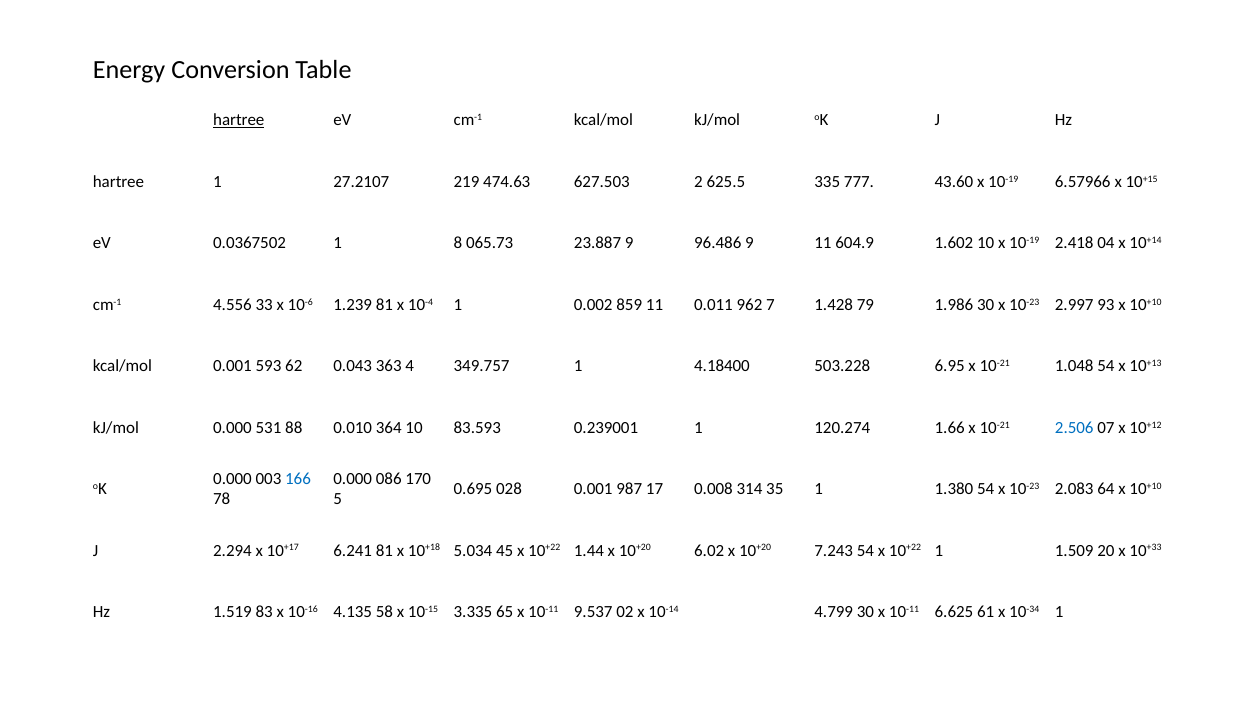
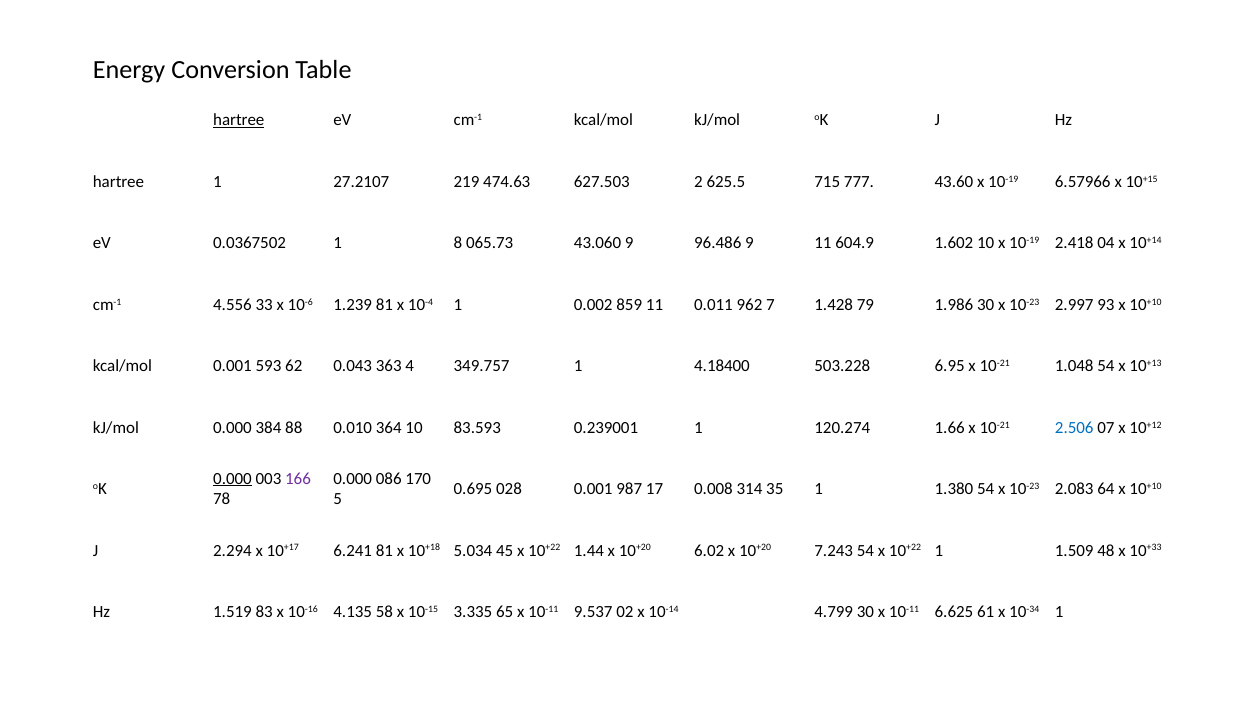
335: 335 -> 715 (827, 182)
23.887: 23.887 -> 43.060 (598, 243)
531: 531 -> 384 (268, 428)
0.000 underline: none -> present (232, 479)
166 colour: blue -> purple (298, 479)
20: 20 -> 48 (1106, 550)
